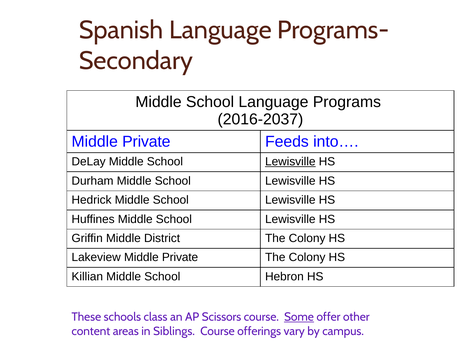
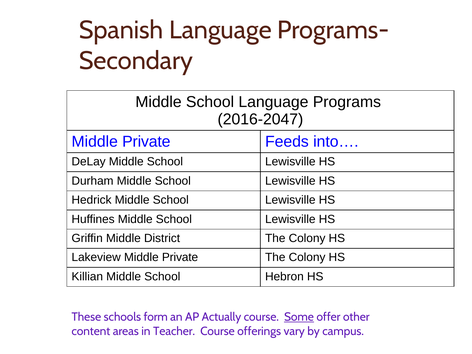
2016-2037: 2016-2037 -> 2016-2047 (260, 119)
Lewisville underline: present -> none (290, 162)
class: class -> form (156, 317)
Scissors: Scissors -> Actually (221, 317)
Siblings: Siblings -> Teacher (174, 331)
